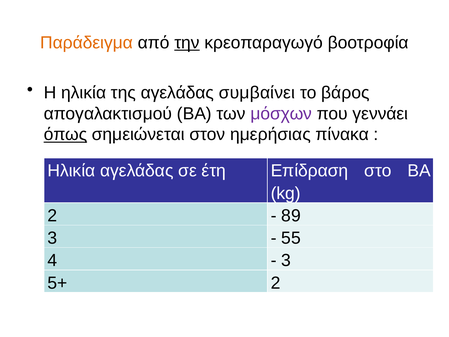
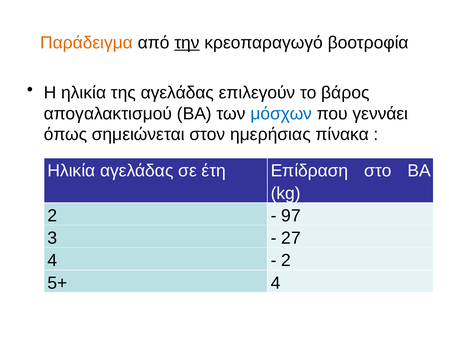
συμβαίνει: συμβαίνει -> επιλεγούν (257, 93)
μόσχων colour: purple -> blue (281, 113)
όπως underline: present -> none (65, 134)
89: 89 -> 97 (291, 216)
55: 55 -> 27 (291, 238)
3: 3 -> 2 (286, 260)
5+ 2: 2 -> 4 (276, 283)
